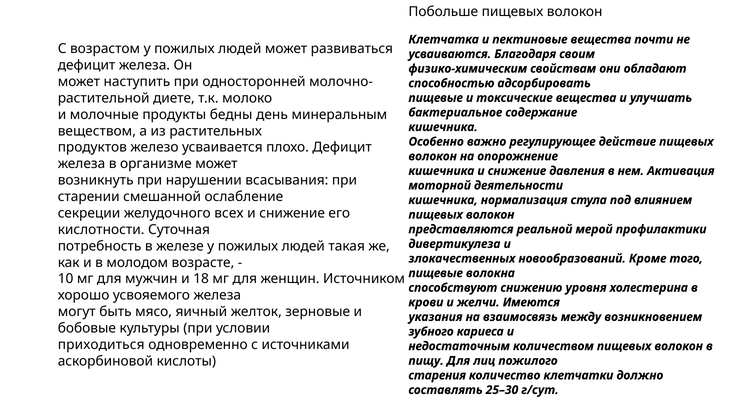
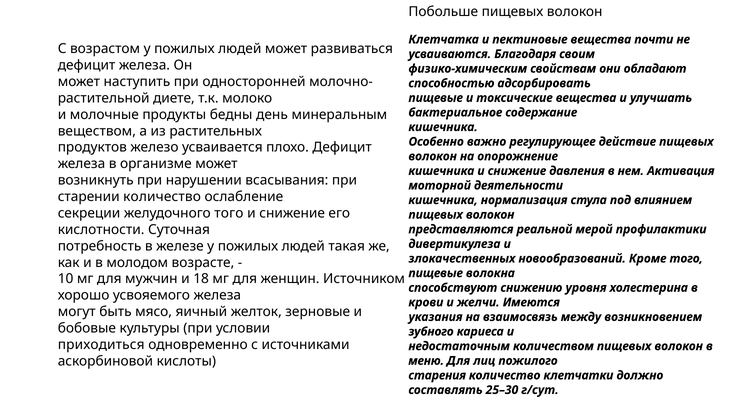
старении смешанной: смешанной -> количество (162, 197)
желудочного всех: всех -> того (229, 213)
пищу: пищу -> меню (426, 360)
